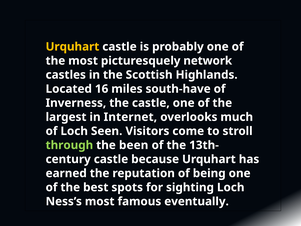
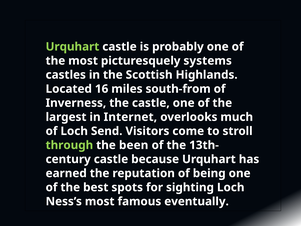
Urquhart colour: yellow -> light green (72, 47)
network: network -> systems (208, 61)
south-have: south-have -> south-from (178, 89)
Seen: Seen -> Send (107, 131)
